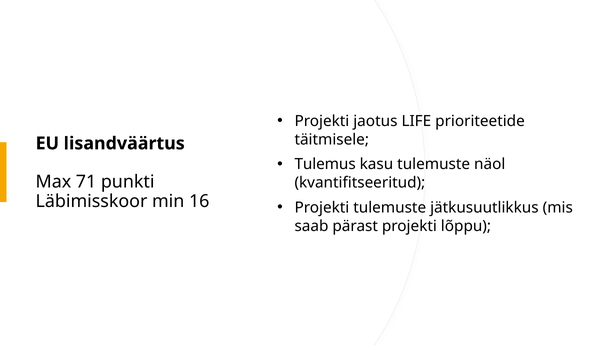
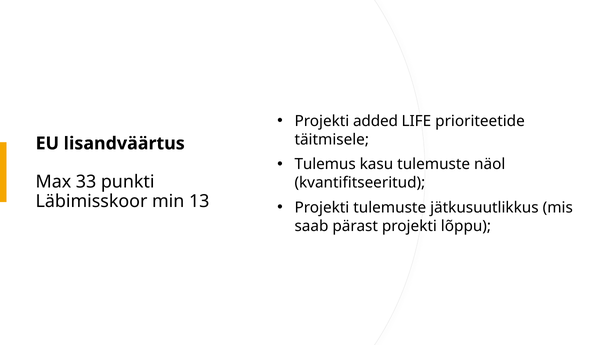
jaotus: jaotus -> added (376, 121)
71: 71 -> 33 (86, 182)
16: 16 -> 13 (199, 201)
